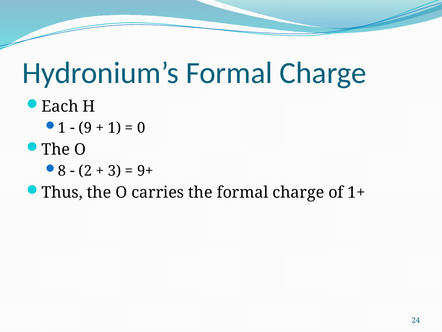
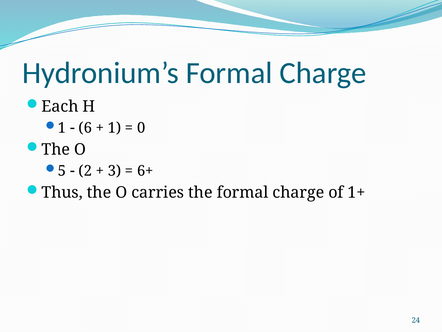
9: 9 -> 6 (85, 128)
8: 8 -> 5 (62, 171)
9+: 9+ -> 6+ (145, 171)
